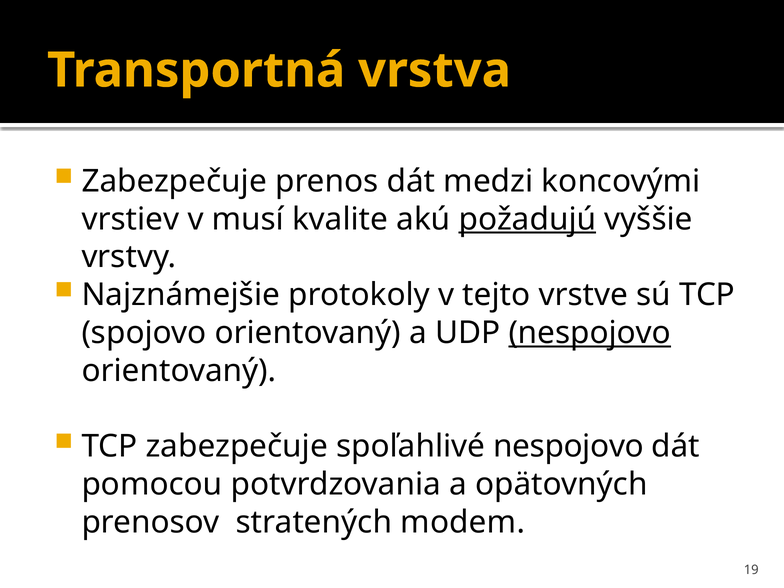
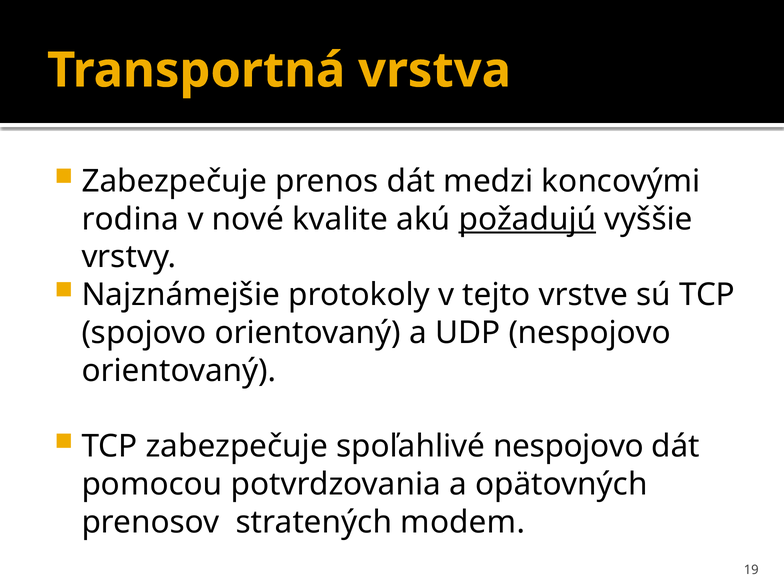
vrstiev: vrstiev -> rodina (130, 219)
musí: musí -> nové (248, 219)
nespojovo underline: present -> none (590, 333)
